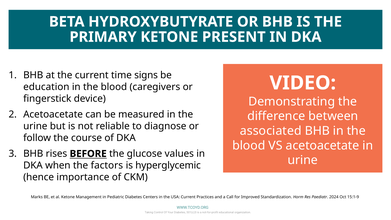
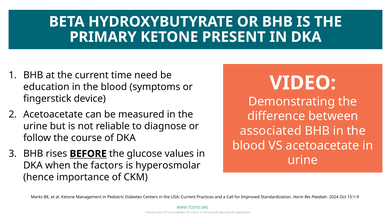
signs: signs -> need (146, 75)
caregivers: caregivers -> symptoms (155, 87)
hyperglycemic: hyperglycemic -> hyperosmolar (168, 165)
